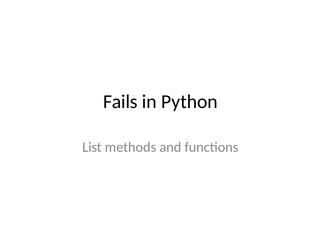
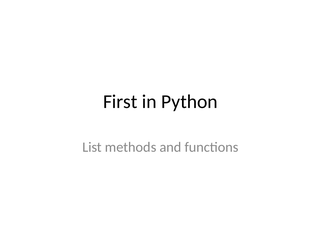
Fails: Fails -> First (120, 102)
